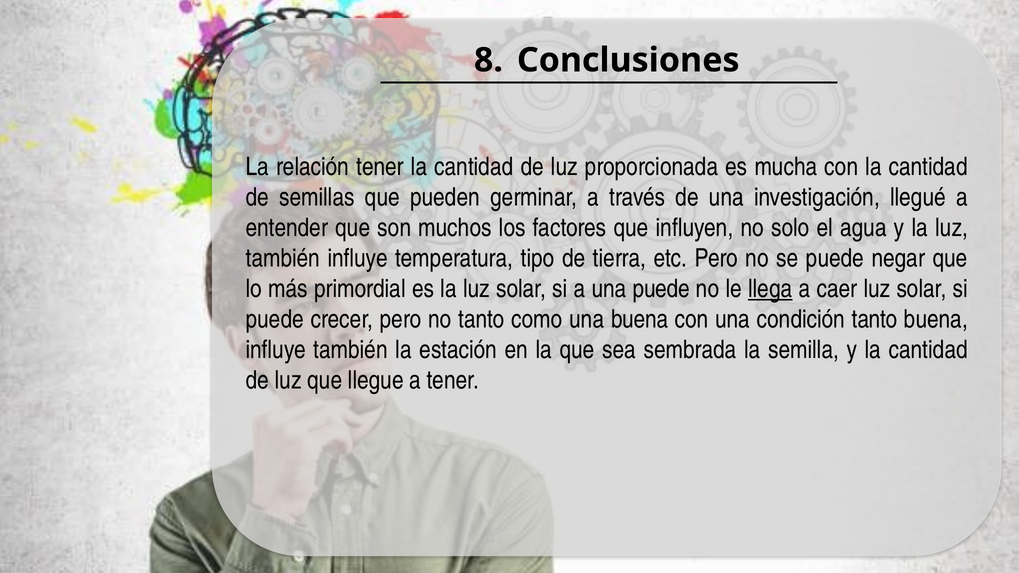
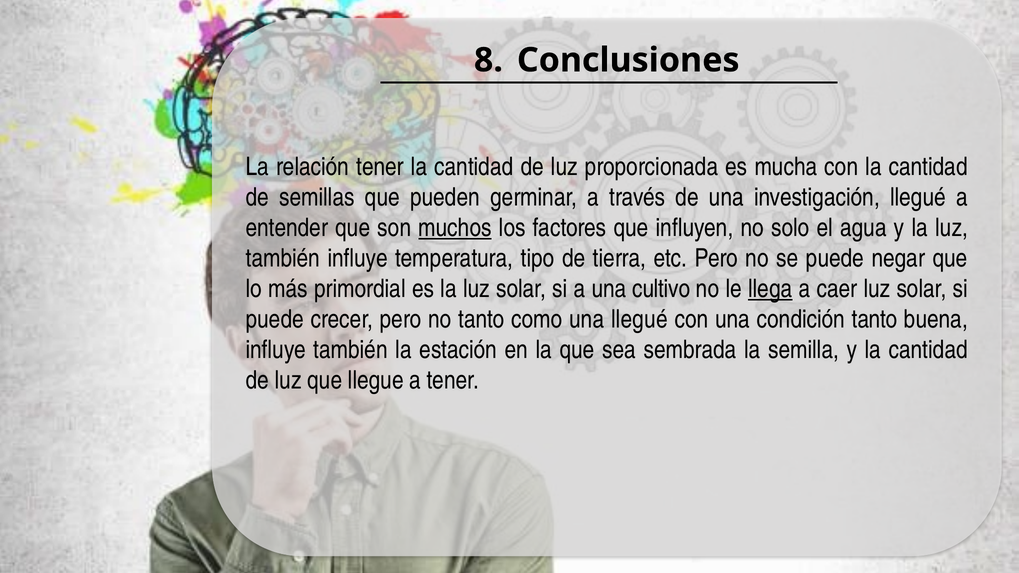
muchos underline: none -> present (455, 228)
una puede: puede -> cultivo (661, 289)
una buena: buena -> llegué (639, 320)
